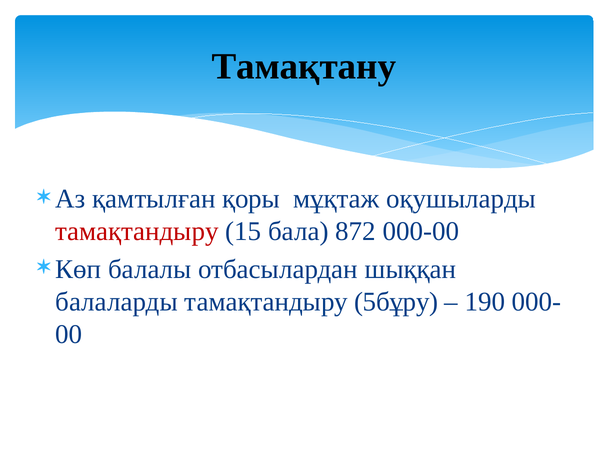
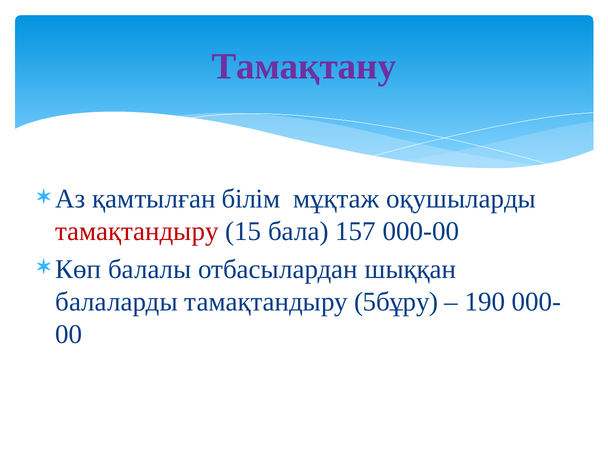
Тамақтану colour: black -> purple (304, 67)
қоры: қоры -> білім (251, 199)
872: 872 -> 157 (356, 231)
